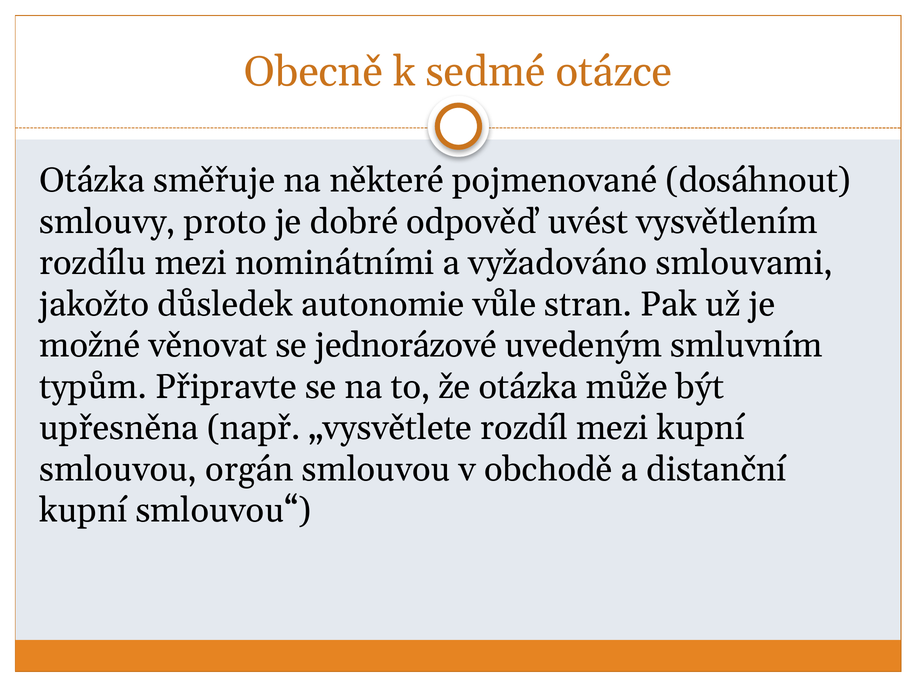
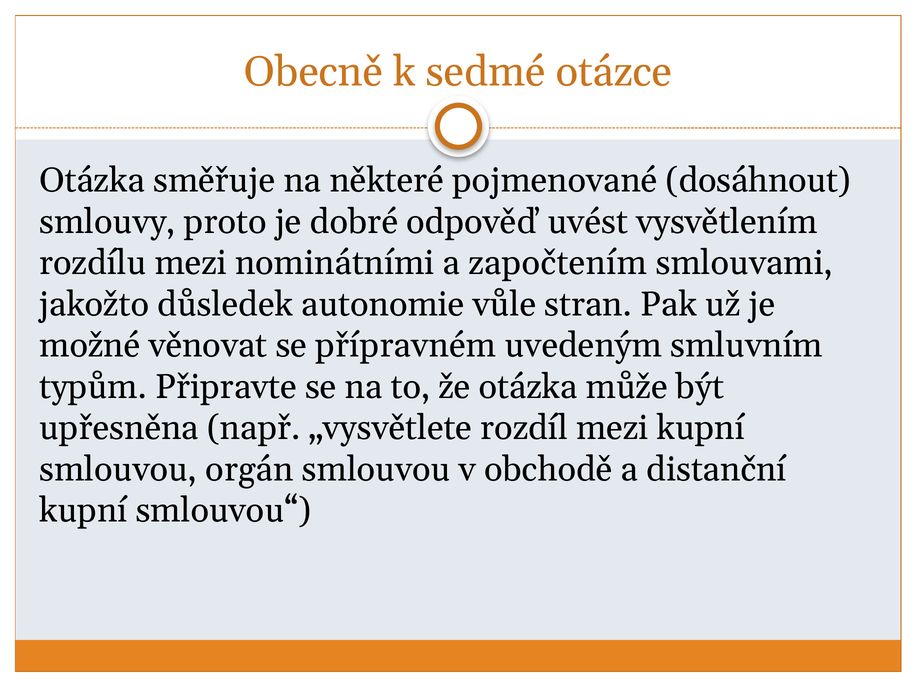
vyžadováno: vyžadováno -> započtením (558, 263)
jednorázové: jednorázové -> přípravném (406, 346)
